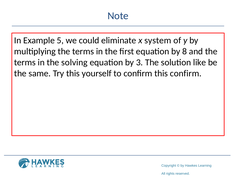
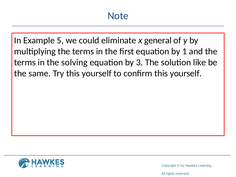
system: system -> general (158, 40)
8: 8 -> 1 (185, 51)
confirm this confirm: confirm -> yourself (186, 73)
